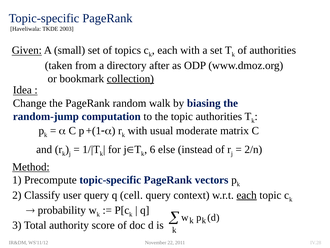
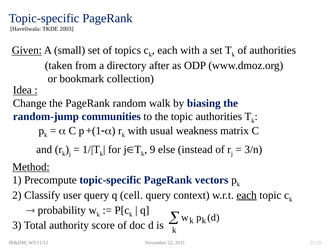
collection underline: present -> none (130, 78)
computation: computation -> communities (111, 116)
moderate: moderate -> weakness (197, 130)
6: 6 -> 9 (153, 149)
2/n: 2/n -> 3/n (253, 149)
